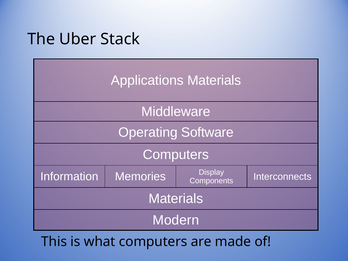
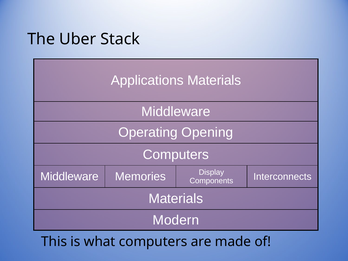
Software: Software -> Opening (207, 132)
Information: Information -> Middleware (69, 177)
